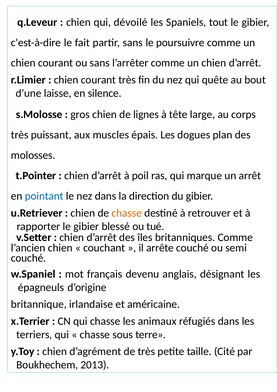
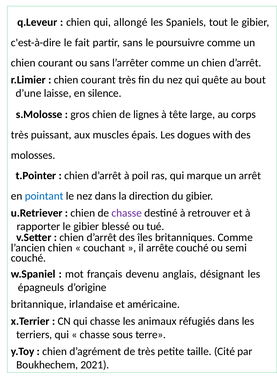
dévoilé: dévoilé -> allongé (131, 22)
plan: plan -> with (223, 135)
chasse colour: orange -> purple (127, 213)
2013: 2013 -> 2021 (95, 365)
